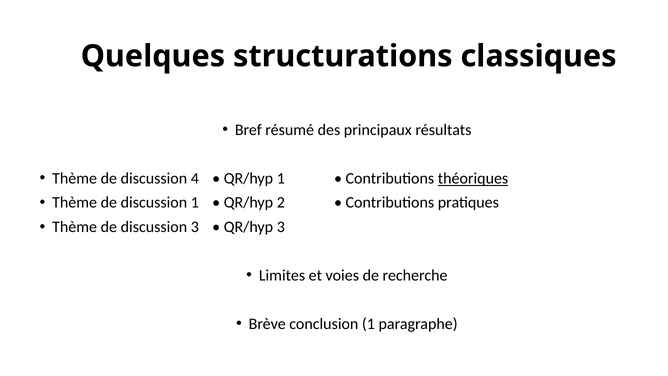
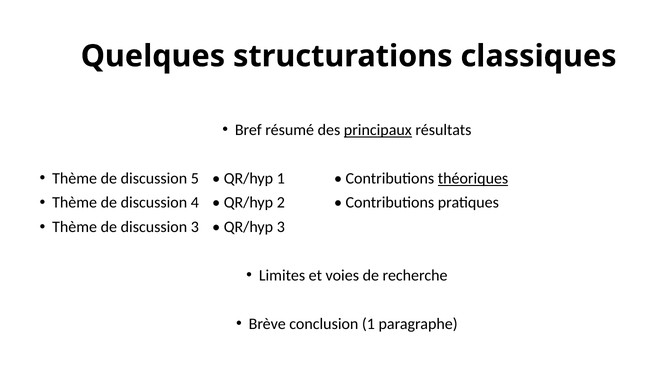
principaux underline: none -> present (378, 130)
4: 4 -> 5 (195, 178)
discussion 1: 1 -> 4 (195, 203)
